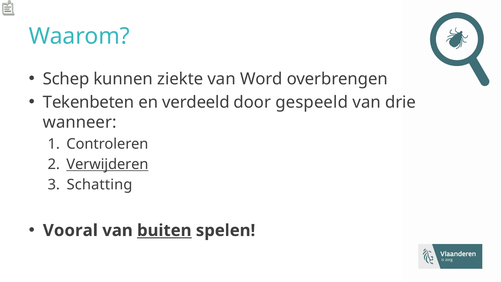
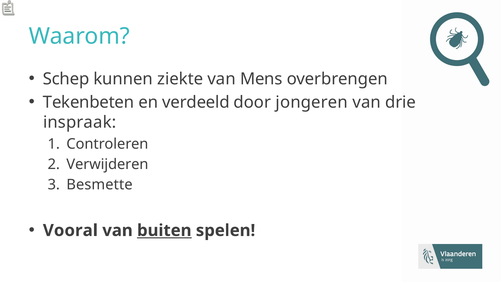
Word: Word -> Mens (261, 79)
gespeeld: gespeeld -> jongeren (312, 102)
wanneer: wanneer -> inspraak (80, 122)
Verwijderen underline: present -> none (107, 164)
Schatting: Schatting -> Besmette (100, 185)
